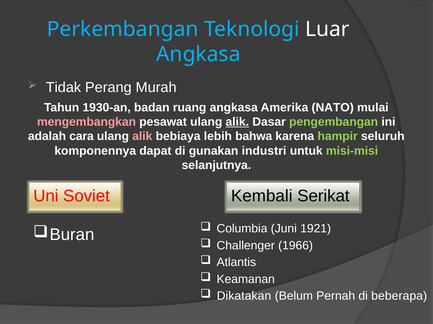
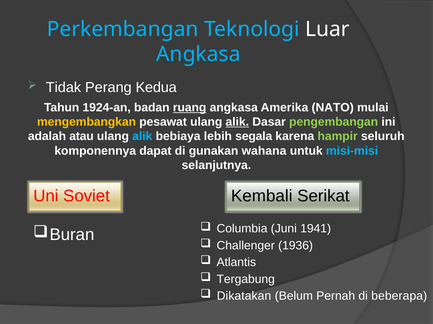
Murah: Murah -> Kedua (156, 88)
1930-an: 1930-an -> 1924-an (107, 108)
ruang underline: none -> present (190, 108)
mengembangkan colour: pink -> yellow (86, 122)
cara: cara -> atau (82, 137)
alik colour: pink -> light blue (142, 137)
bahwa: bahwa -> segala (254, 137)
industri: industri -> wahana (264, 151)
misi-misi colour: light green -> light blue (352, 151)
1921: 1921 -> 1941 (316, 229)
1966: 1966 -> 1936 (296, 246)
Keamanan: Keamanan -> Tergabung (246, 280)
